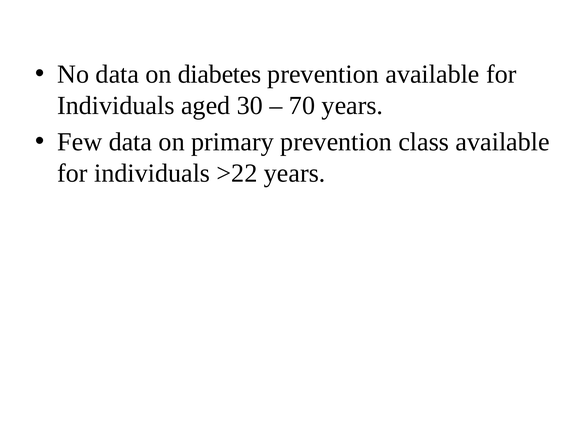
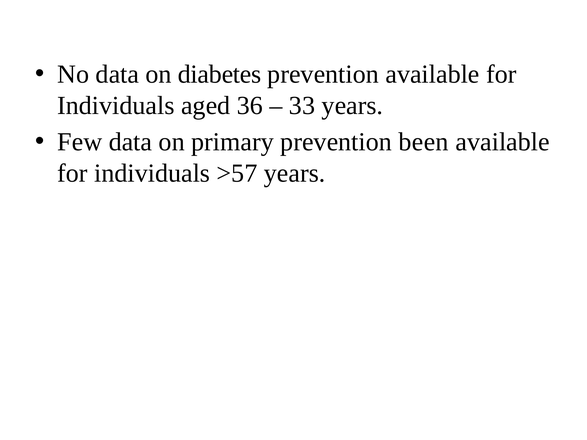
30: 30 -> 36 (250, 106)
70: 70 -> 33 (302, 106)
class: class -> been (424, 142)
>22: >22 -> >57 (237, 173)
